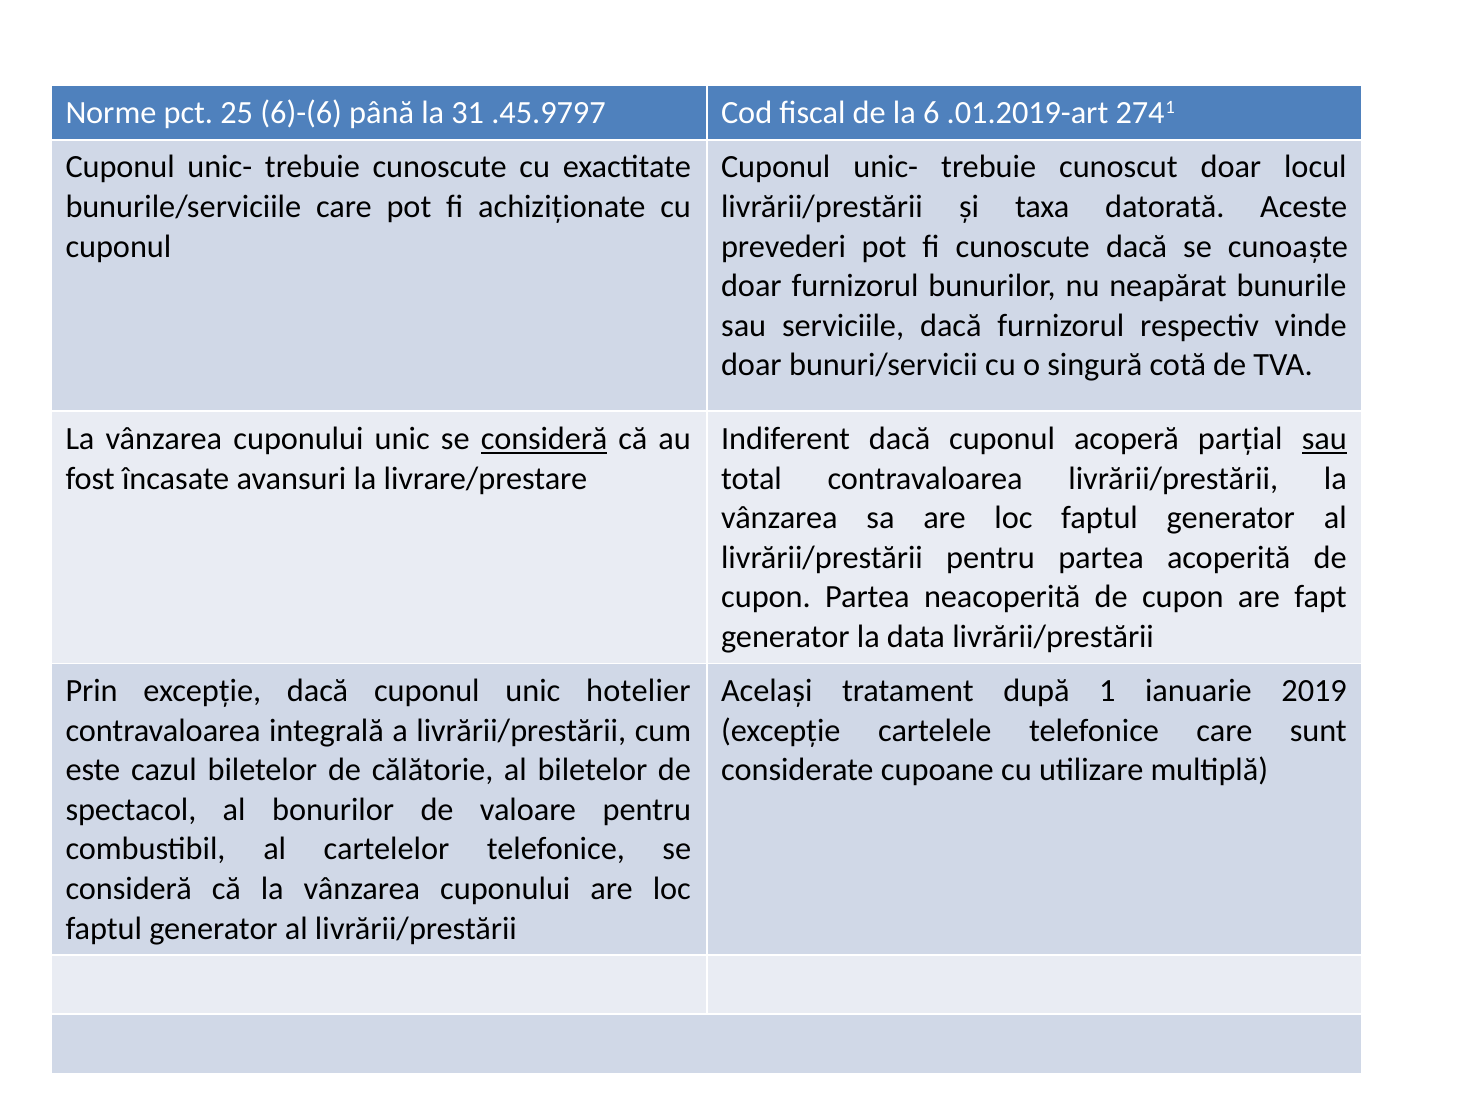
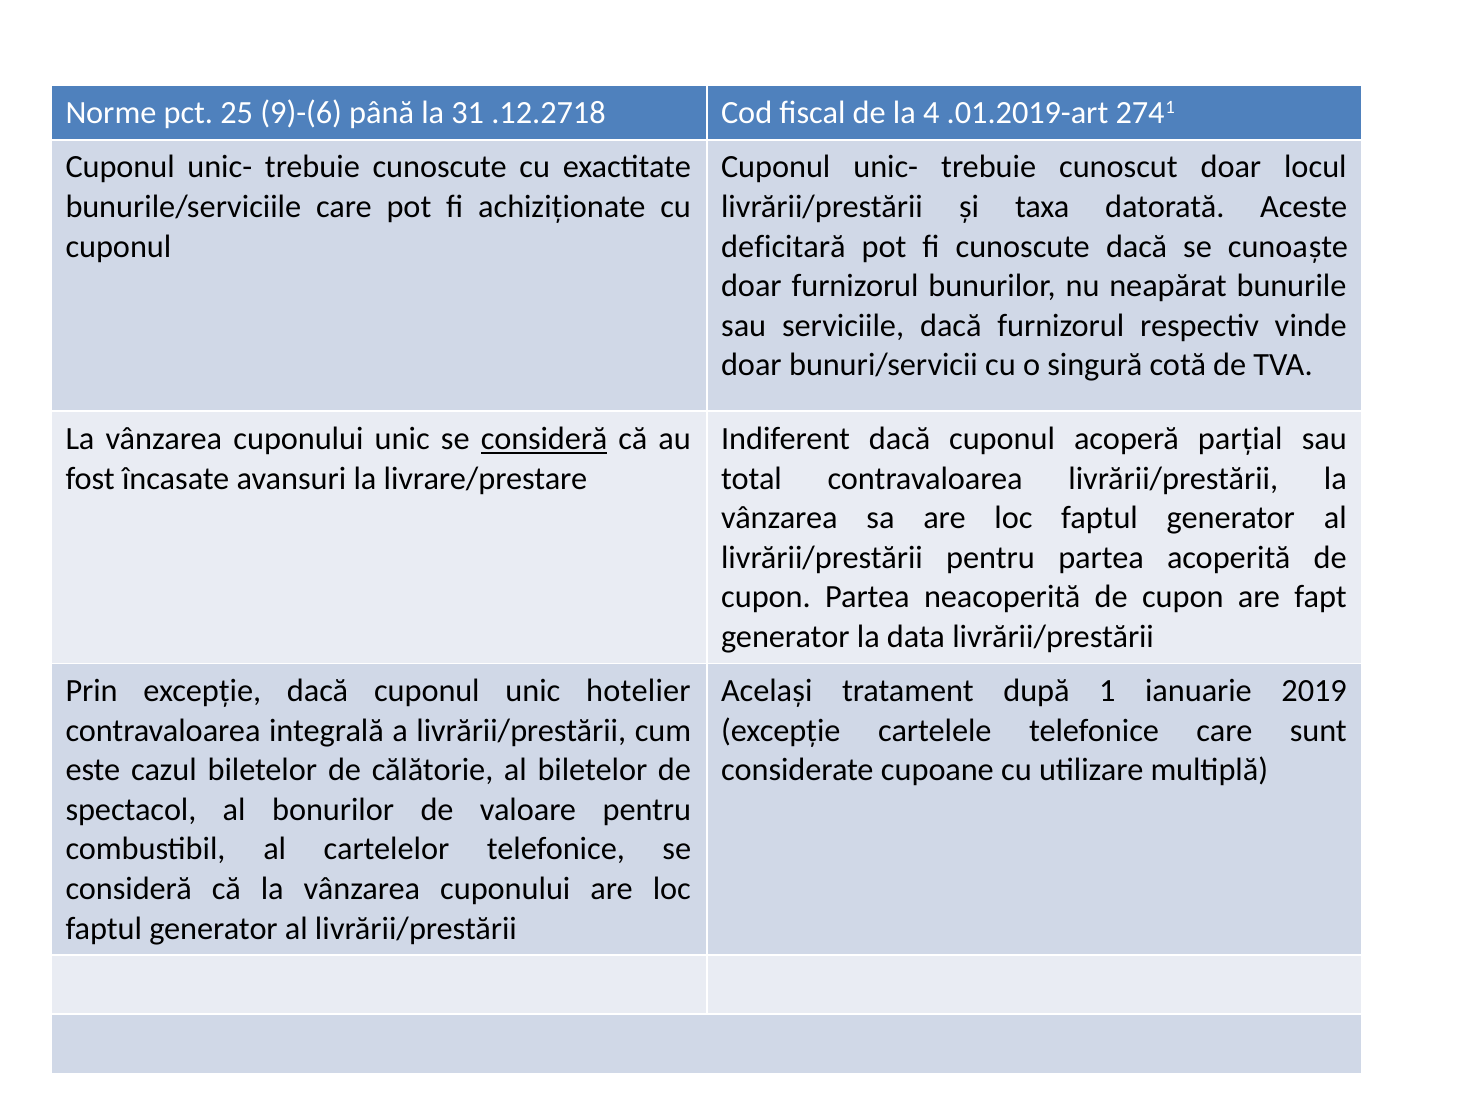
6)-(6: 6)-(6 -> 9)-(6 (301, 113)
.45.9797: .45.9797 -> .12.2718 (549, 113)
6: 6 -> 4 (931, 113)
prevederi: prevederi -> deficitară (783, 246)
sau underline: present -> none (1324, 439)
